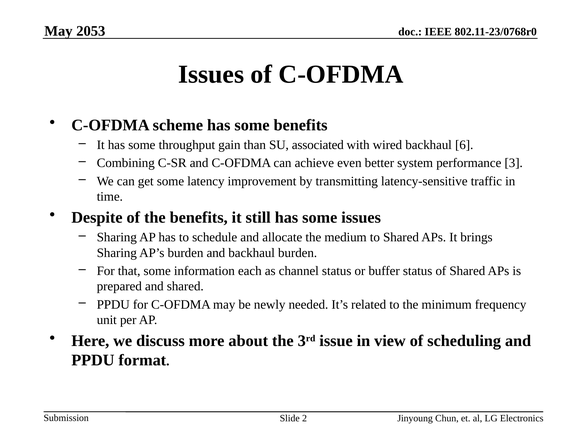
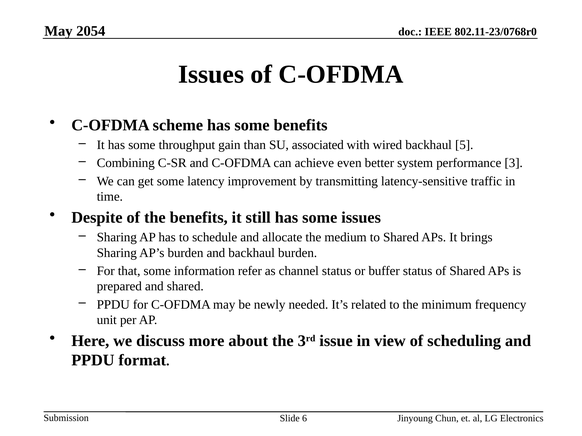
2053: 2053 -> 2054 (91, 31)
6: 6 -> 5 (464, 145)
each: each -> refer (250, 271)
2: 2 -> 6 (305, 419)
